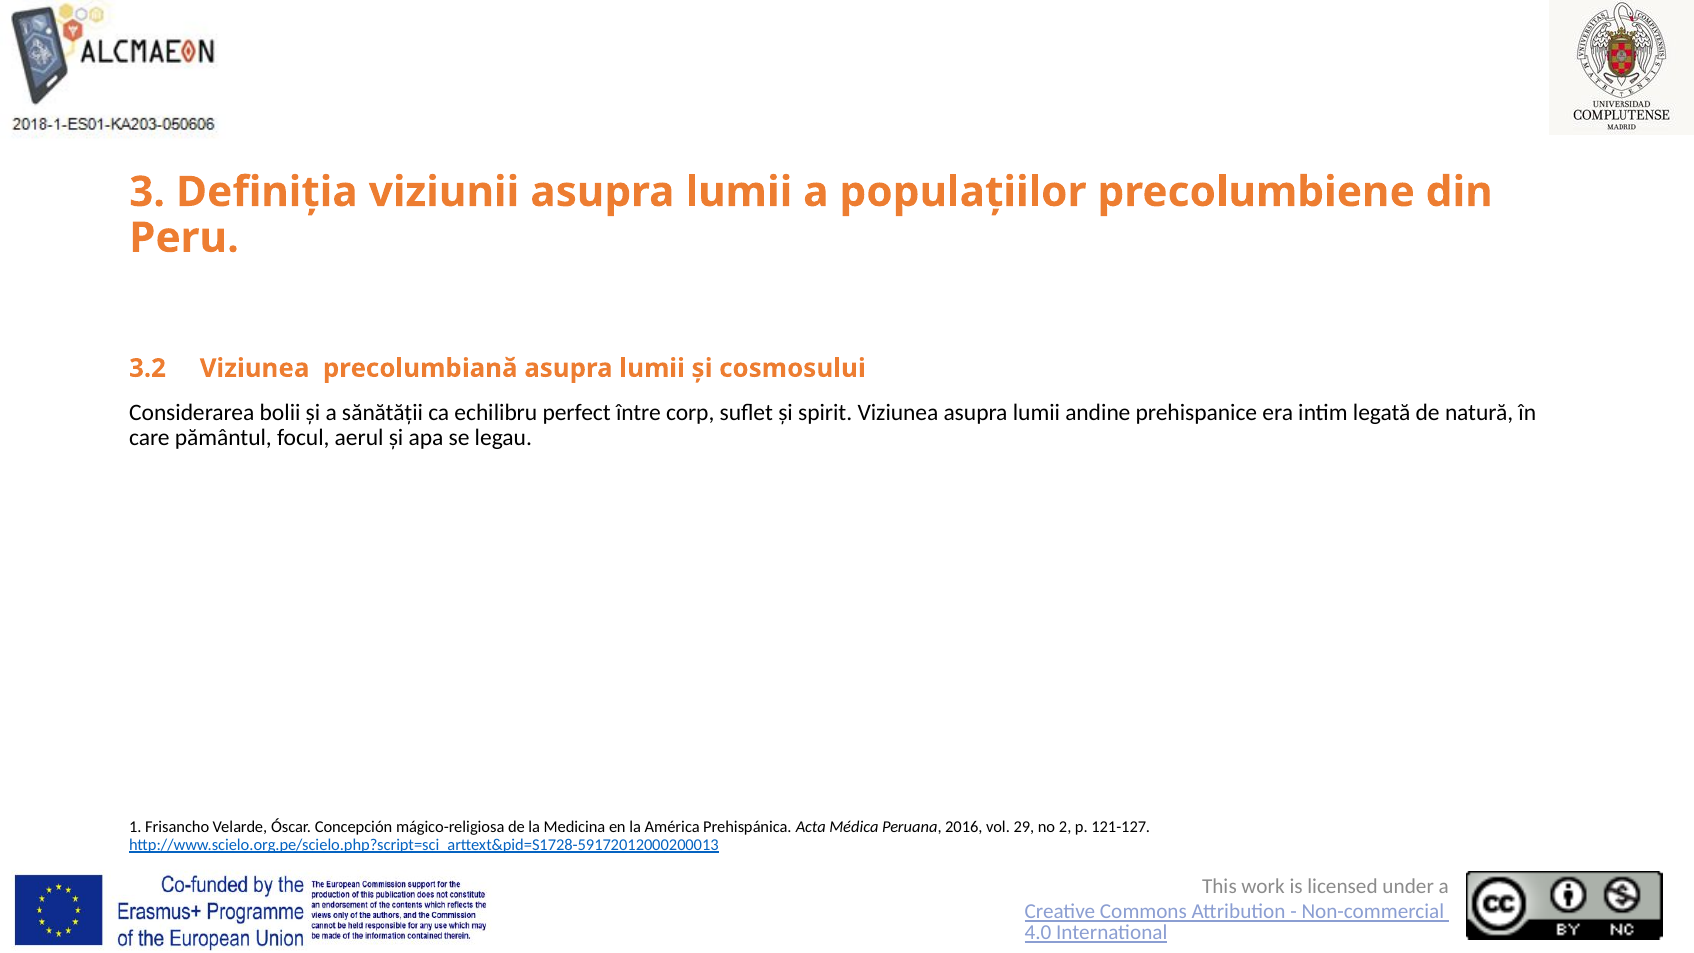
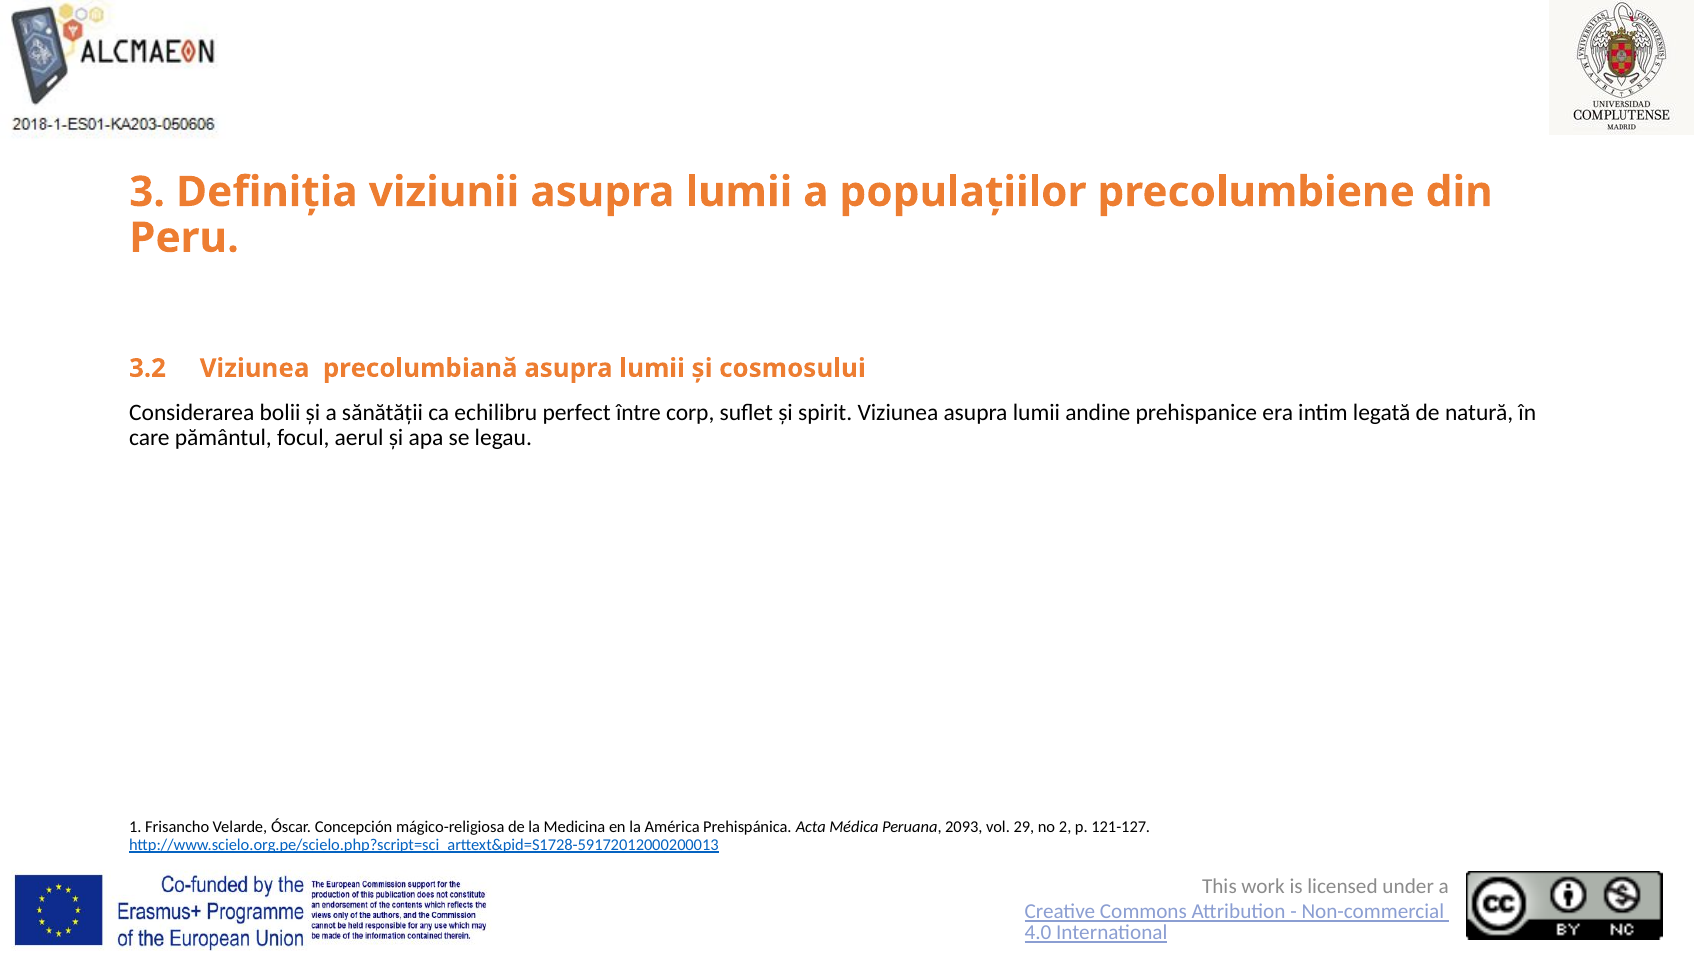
2016: 2016 -> 2093 (964, 827)
